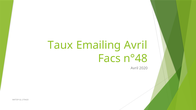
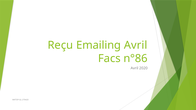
Taux: Taux -> Reçu (60, 45)
n°48: n°48 -> n°86 (136, 59)
